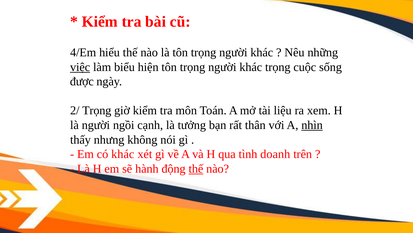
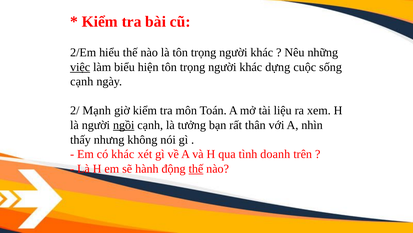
4/Em: 4/Em -> 2/Em (83, 52)
khác trọng: trọng -> dựng (278, 67)
được: được -> cạnh (82, 81)
2/ Trọng: Trọng -> Mạnh (97, 110)
ngồi underline: none -> present (124, 125)
nhìn underline: present -> none (312, 125)
